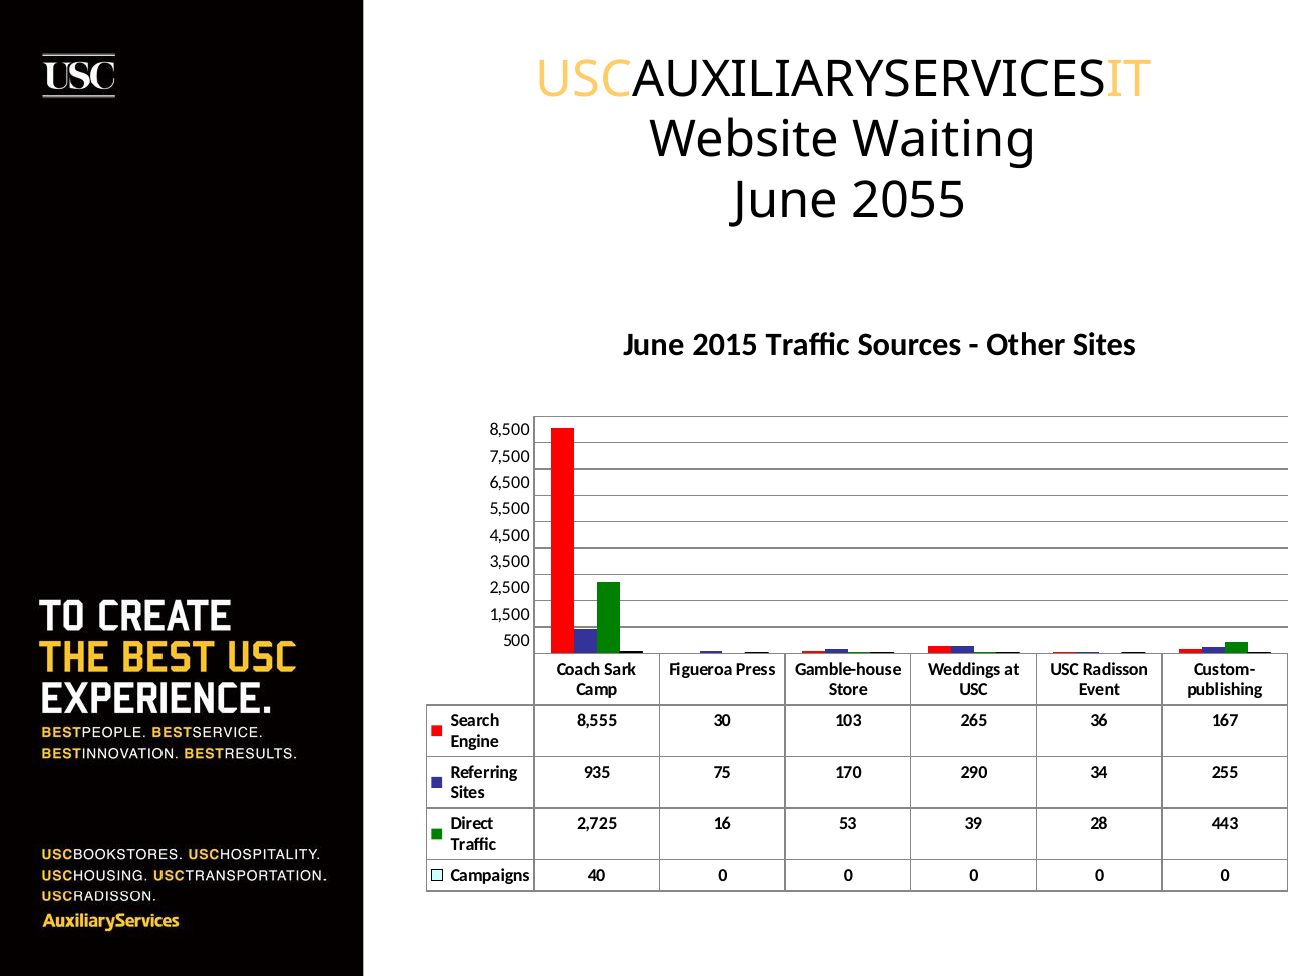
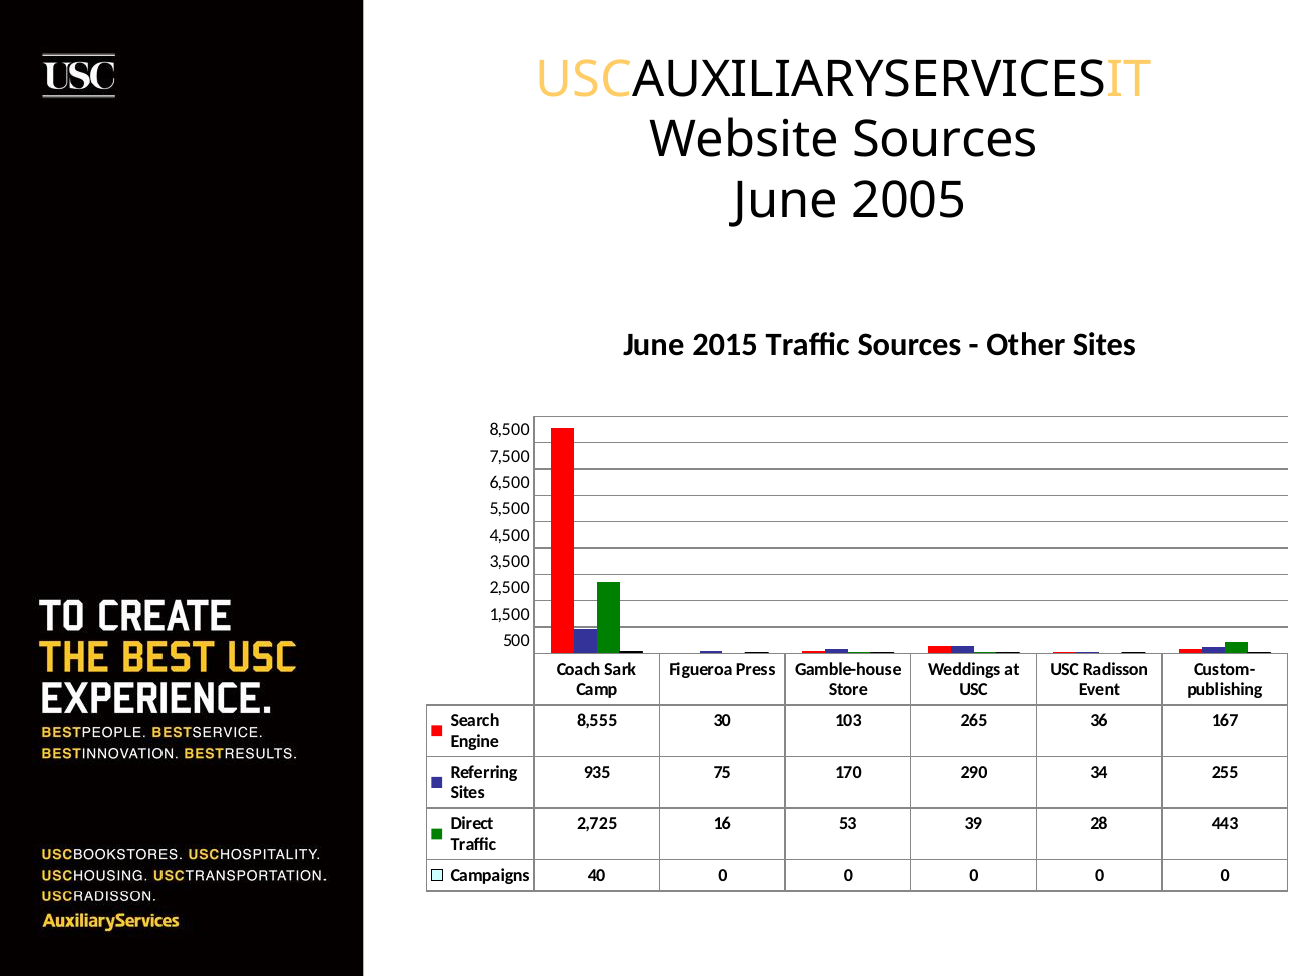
Website Waiting: Waiting -> Sources (945, 140)
2055: 2055 -> 2005 (909, 201)
